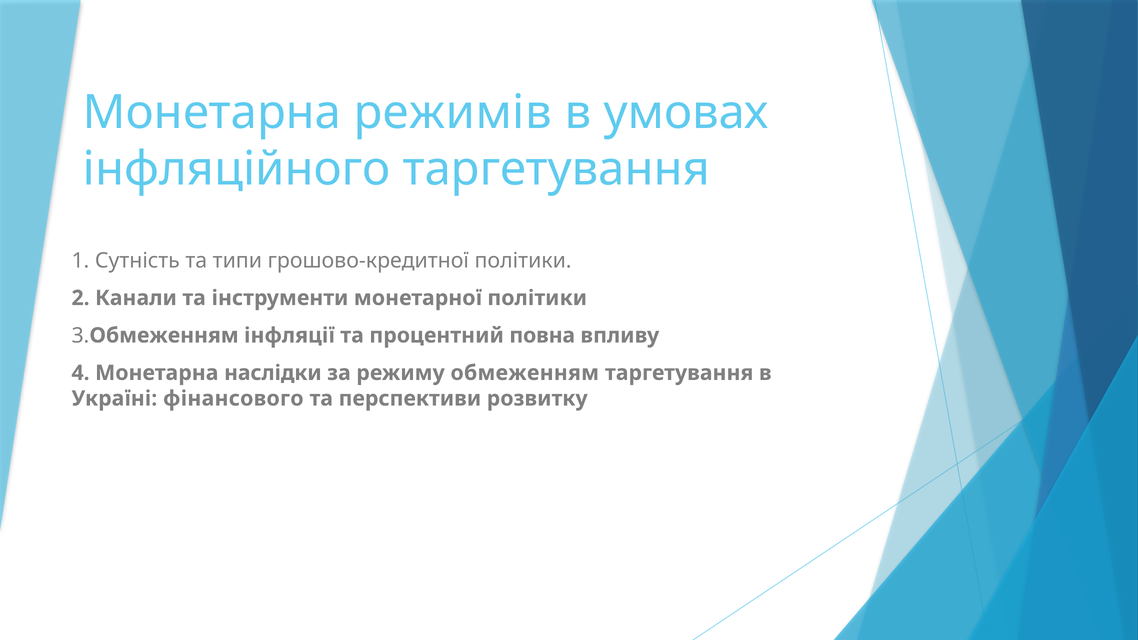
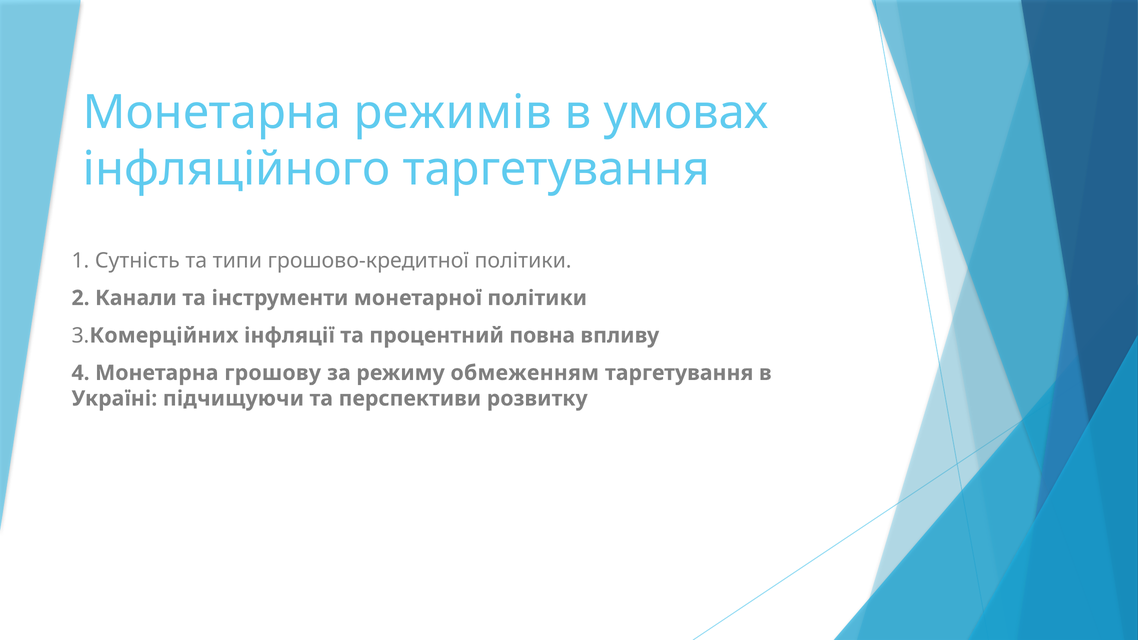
Обмеженням: Обмеженням -> Комерційних (164, 336)
наслідки: наслідки -> грошову (273, 373)
фінансового: фінансового -> підчищуючи (233, 399)
